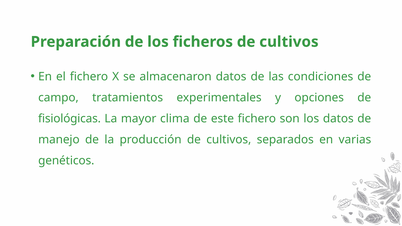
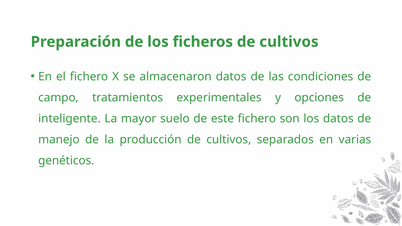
fisiológicas: fisiológicas -> inteligente (69, 119)
clima: clima -> suelo (175, 119)
